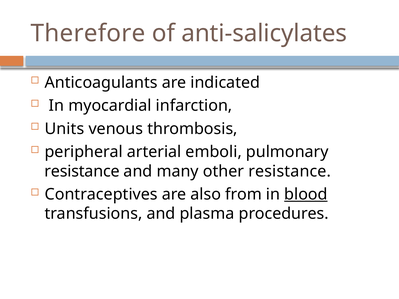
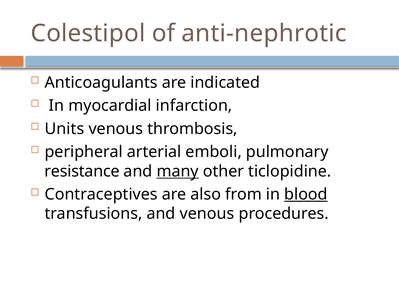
Therefore: Therefore -> Colestipol (88, 33)
anti-salicylates: anti-salicylates -> anti-nephrotic (264, 33)
many underline: none -> present (178, 171)
other resistance: resistance -> ticlopidine (290, 171)
and plasma: plasma -> venous (207, 214)
